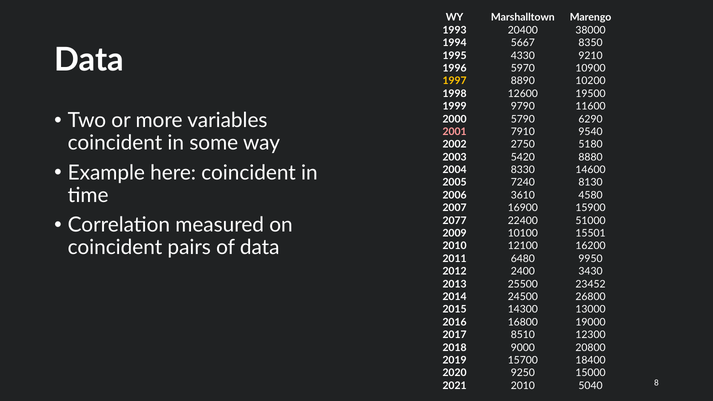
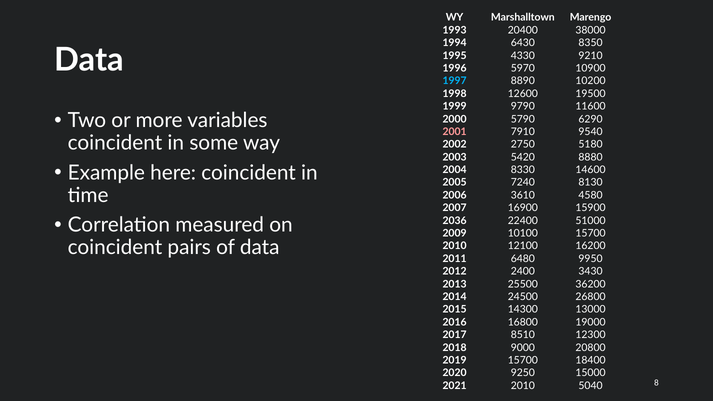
5667: 5667 -> 6430 (523, 43)
1997 colour: yellow -> light blue (455, 81)
2077: 2077 -> 2036 (455, 221)
10100 15501: 15501 -> 15700 (591, 233)
23452: 23452 -> 36200 (591, 284)
